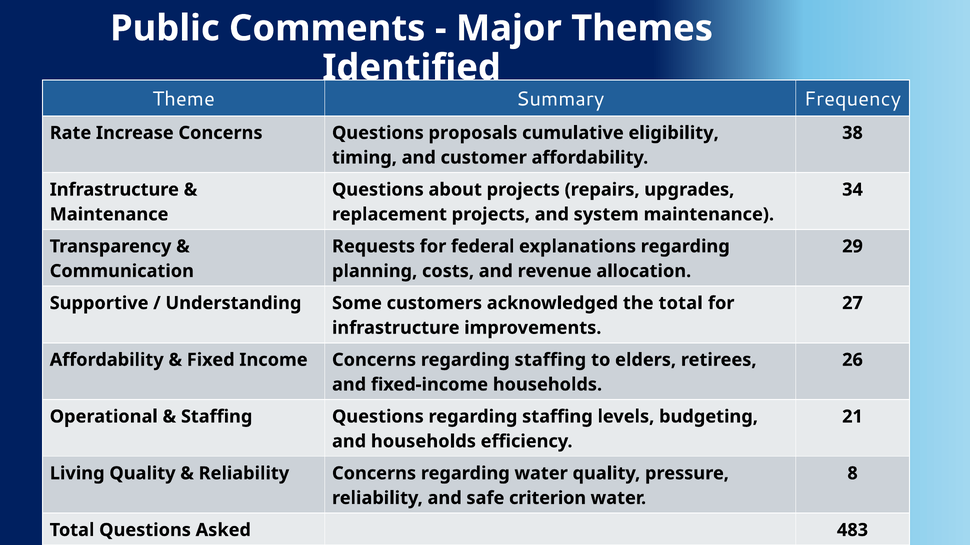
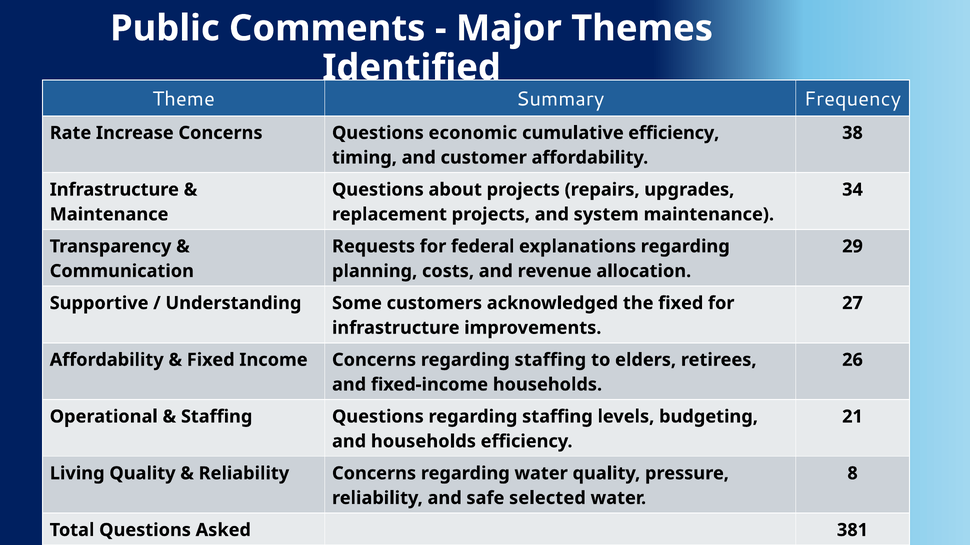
proposals: proposals -> economic (473, 133)
cumulative eligibility: eligibility -> efficiency (674, 133)
the total: total -> fixed (681, 303)
criterion: criterion -> selected (547, 499)
483: 483 -> 381 (853, 531)
